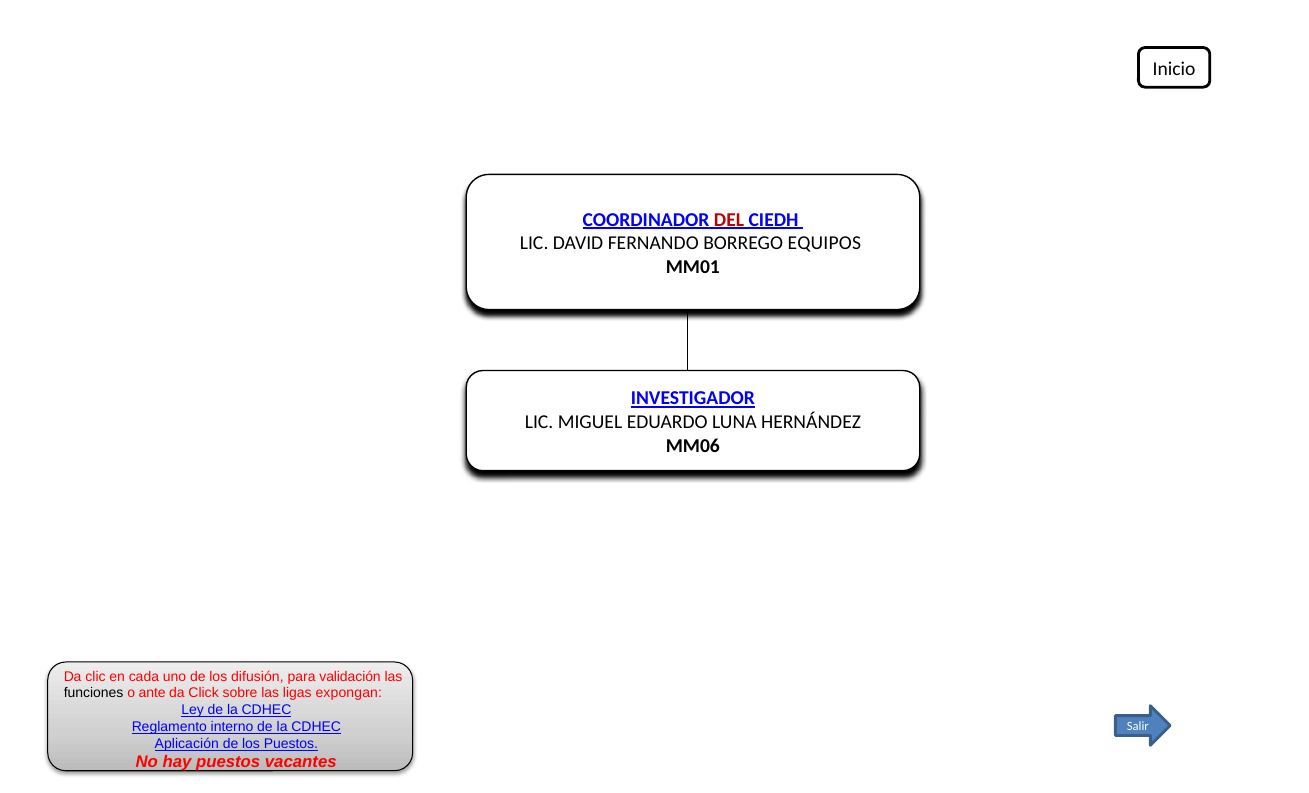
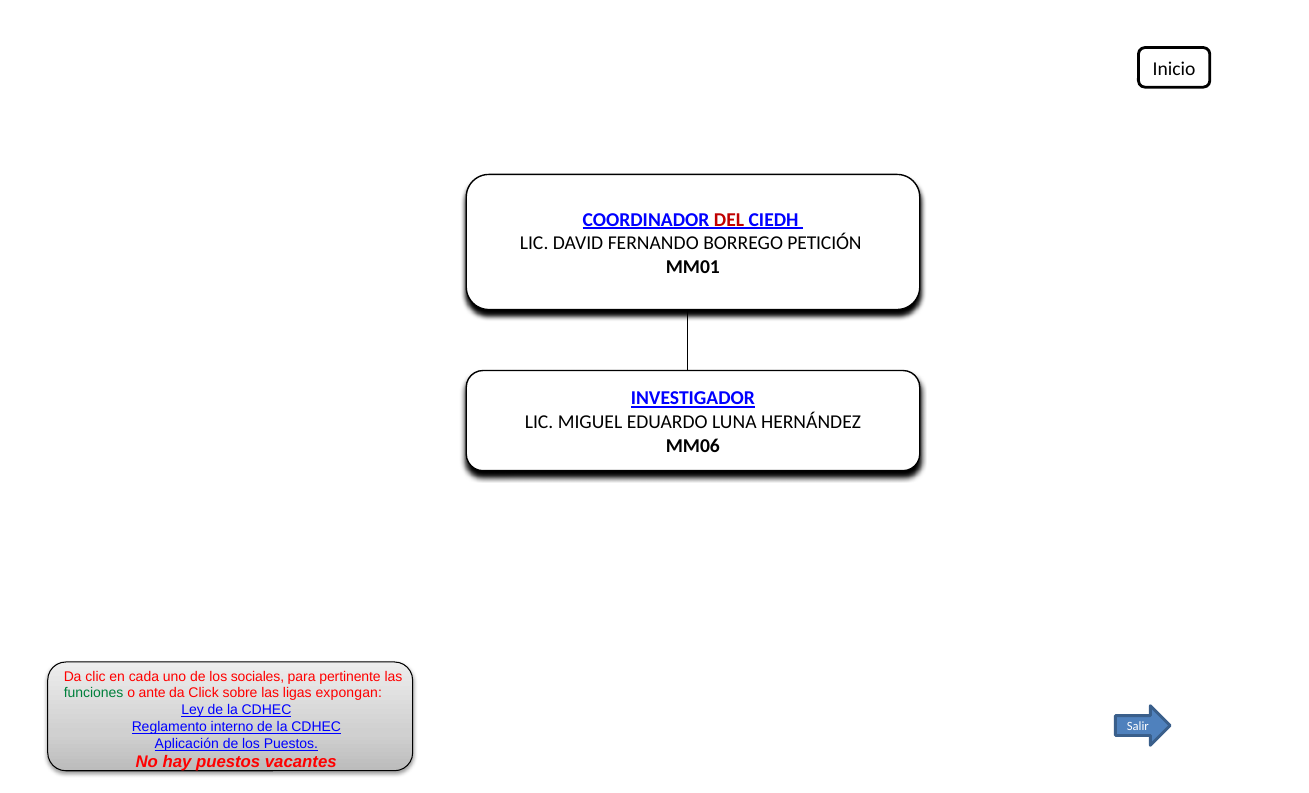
EQUIPOS: EQUIPOS -> PETICIÓN (824, 244)
difusión: difusión -> sociales (257, 677)
validación: validación -> pertinente (350, 677)
funciones colour: black -> green (94, 694)
